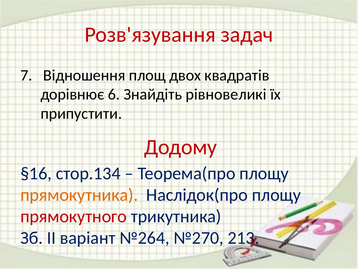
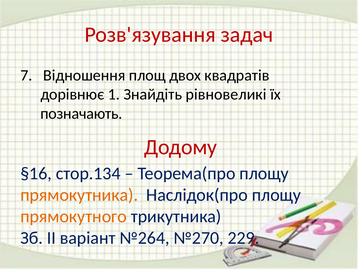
6: 6 -> 1 (114, 94)
припустити: припустити -> позначають (81, 113)
прямокутного colour: red -> orange (74, 216)
213: 213 -> 229 (243, 238)
